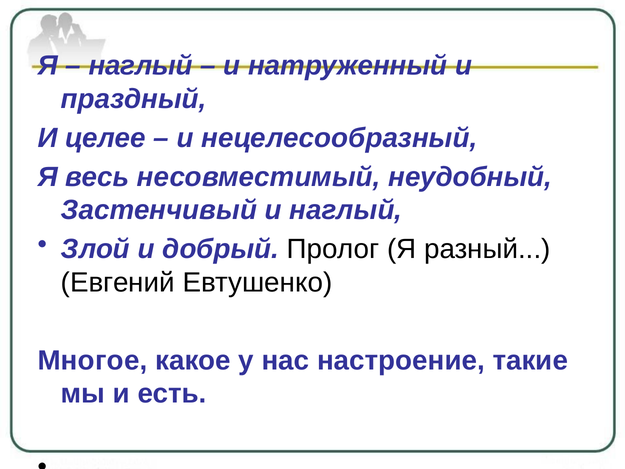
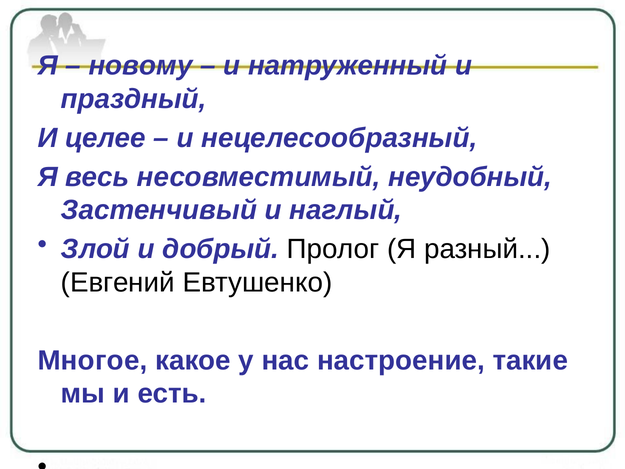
наглый: наглый -> новому (141, 66)
